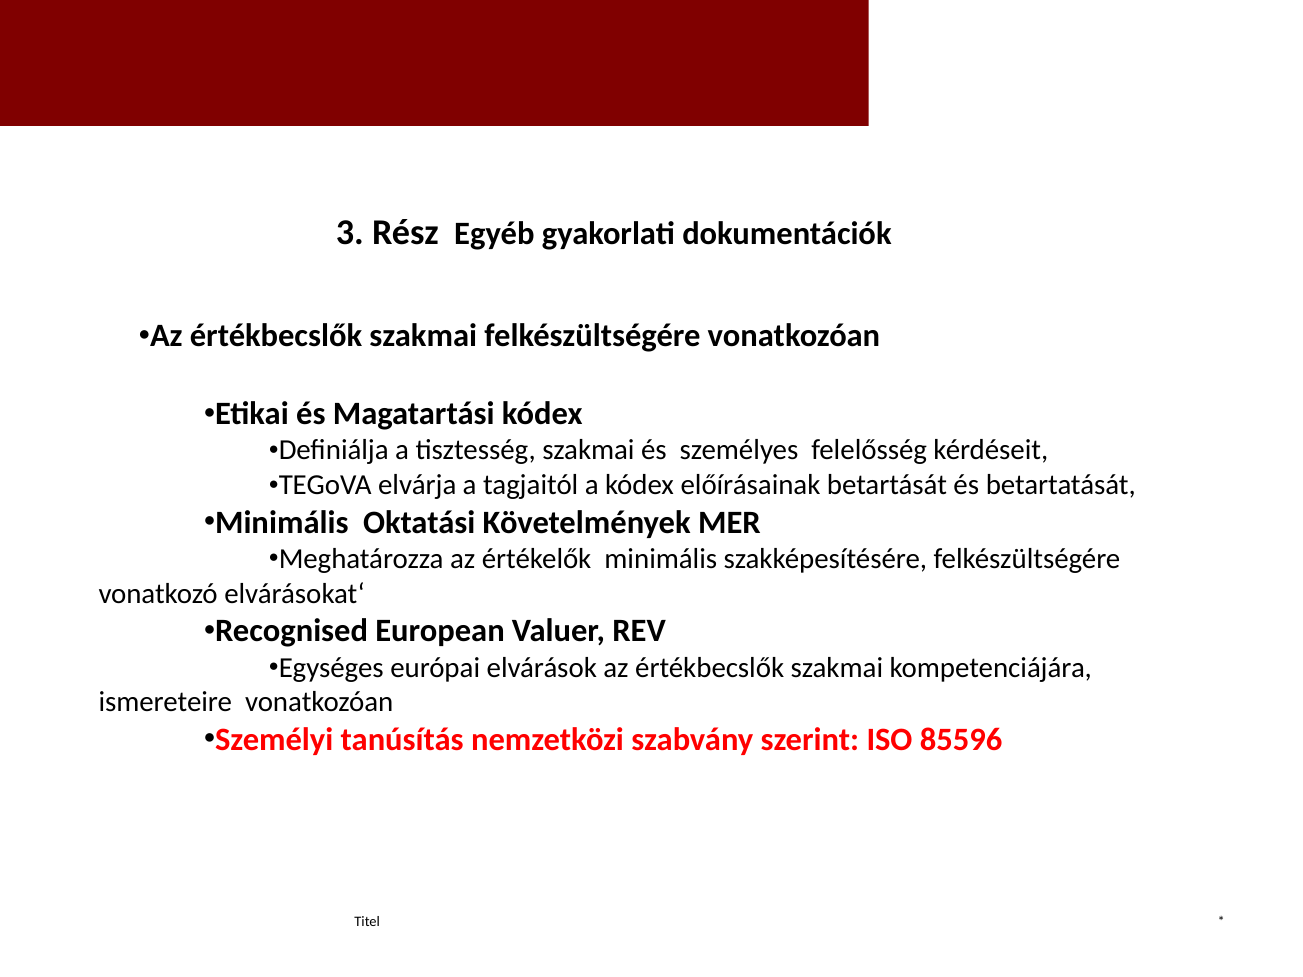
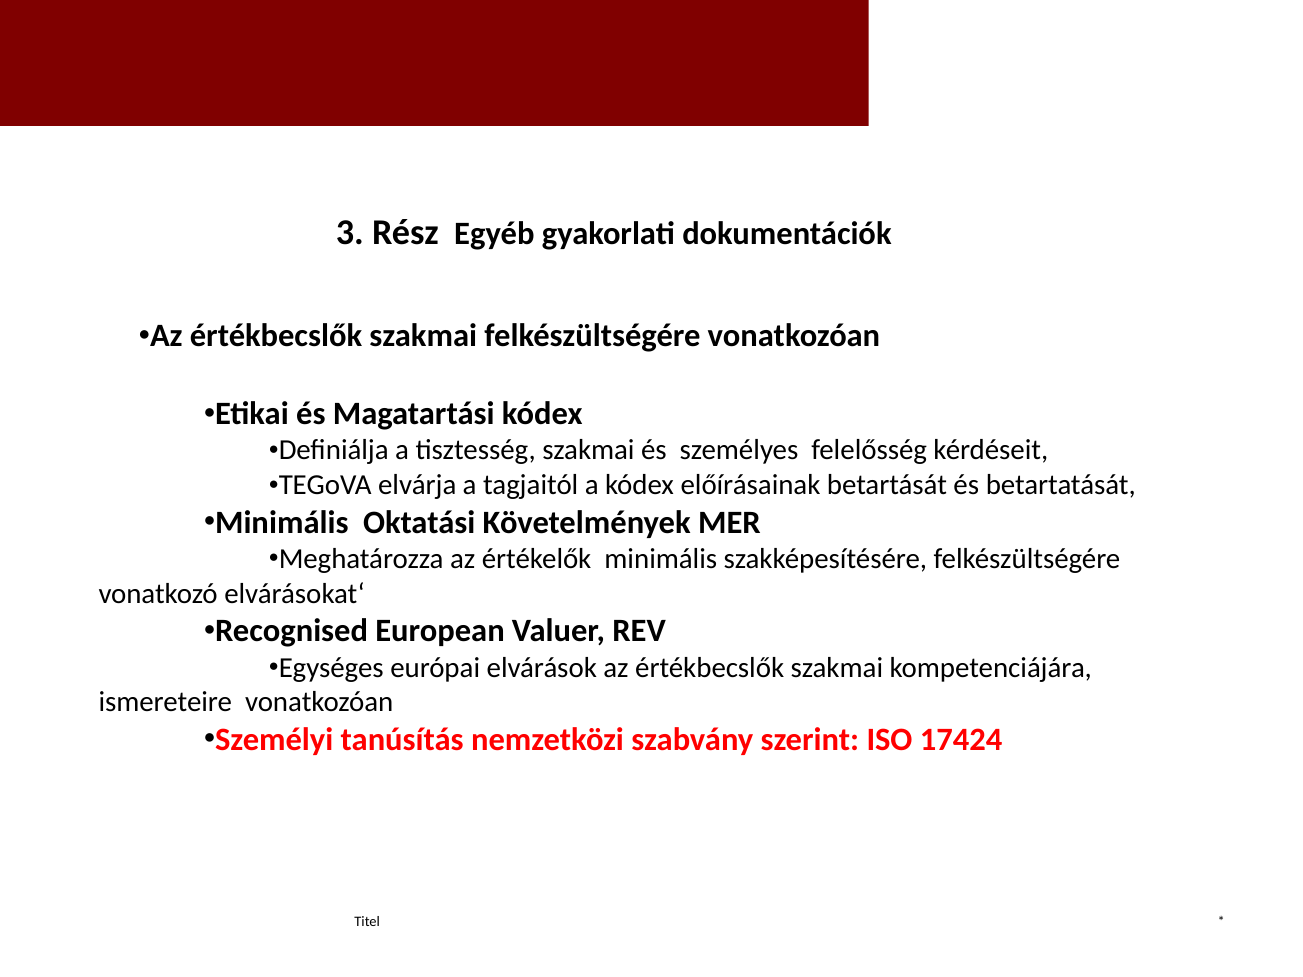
85596: 85596 -> 17424 (961, 740)
